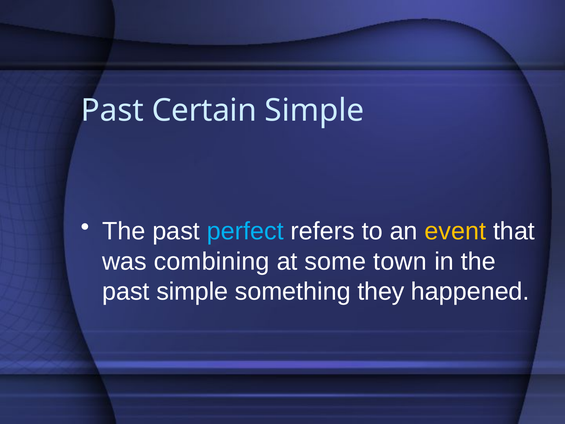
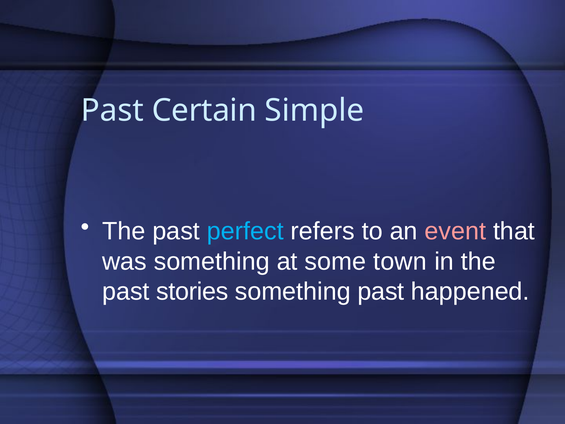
event colour: yellow -> pink (455, 231)
was combining: combining -> something (212, 261)
past simple: simple -> stories (192, 292)
something they: they -> past (381, 292)
